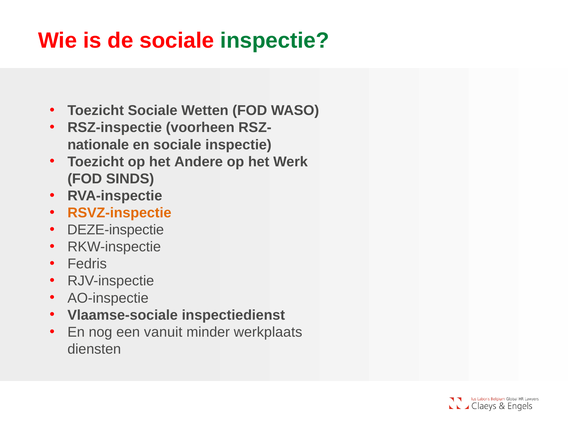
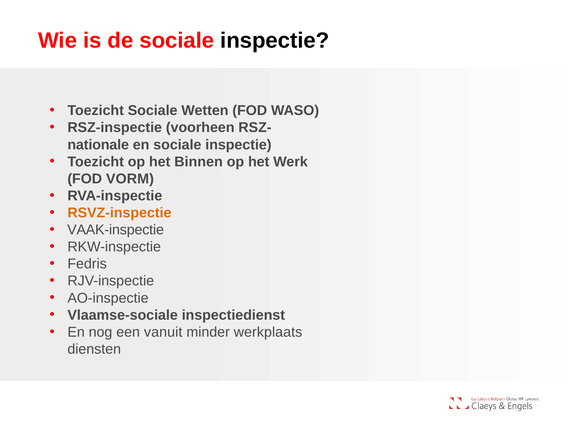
inspectie colour: green -> black (275, 41)
Andere: Andere -> Binnen (199, 162)
SINDS: SINDS -> VORM (130, 179)
DEZE-inspectie: DEZE-inspectie -> VAAK-inspectie (116, 230)
